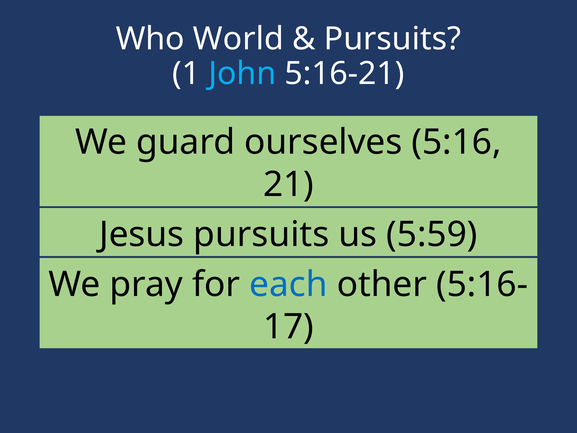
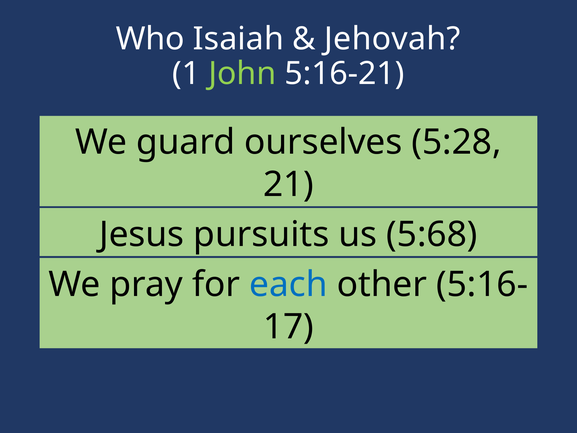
World: World -> Isaiah (238, 39)
Pursuits: Pursuits -> Jehovah (392, 39)
John colour: light blue -> light green (242, 73)
5:16: 5:16 -> 5:28 (456, 142)
5:59: 5:59 -> 5:68 (432, 234)
